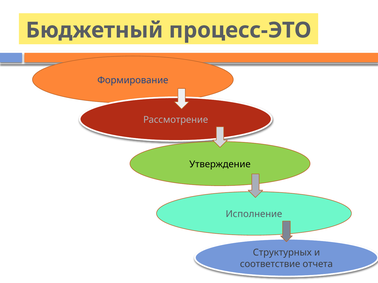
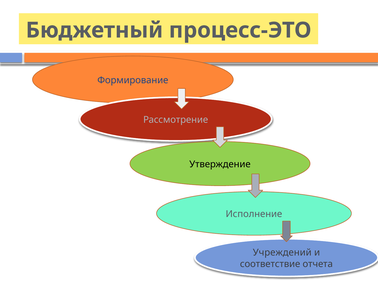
Структурных: Структурных -> Учреждений (282, 253)
